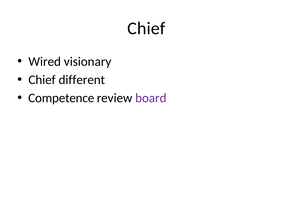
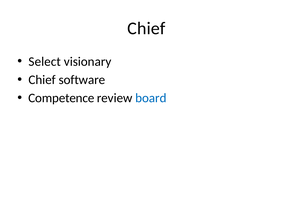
Wired: Wired -> Select (45, 61)
different: different -> software (82, 80)
board colour: purple -> blue (151, 98)
